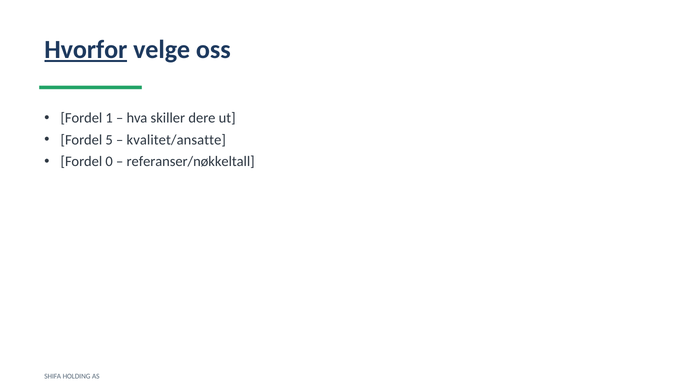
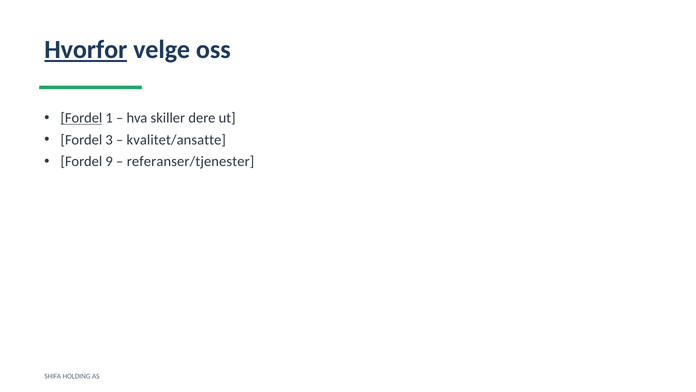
Fordel underline: none -> present (81, 118)
5: 5 -> 3 (109, 140)
0: 0 -> 9 (109, 161)
referanser/nøkkeltall: referanser/nøkkeltall -> referanser/tjenester (191, 161)
